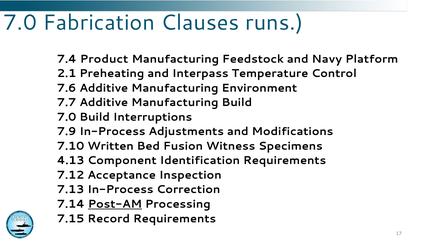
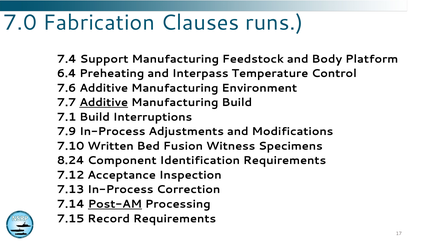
Product: Product -> Support (104, 59)
Navy: Navy -> Body (327, 59)
2.1: 2.1 -> 6.4 (67, 73)
Additive underline: none -> present (104, 102)
7.0: 7.0 -> 7.1 (67, 117)
4.13: 4.13 -> 8.24 (71, 160)
